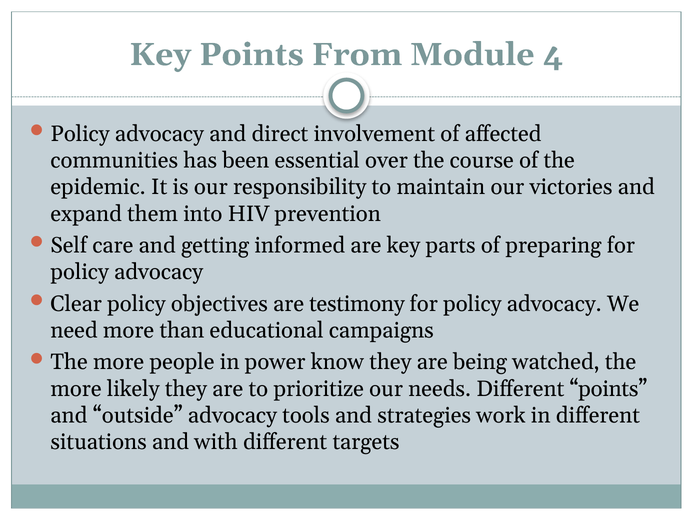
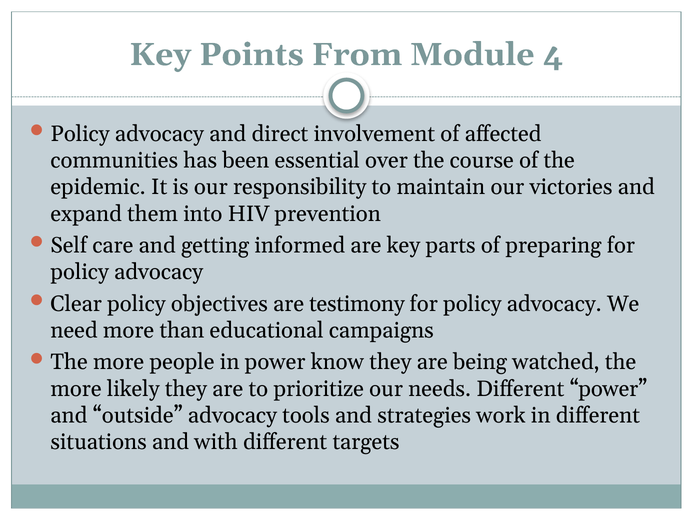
Different points: points -> power (608, 389)
